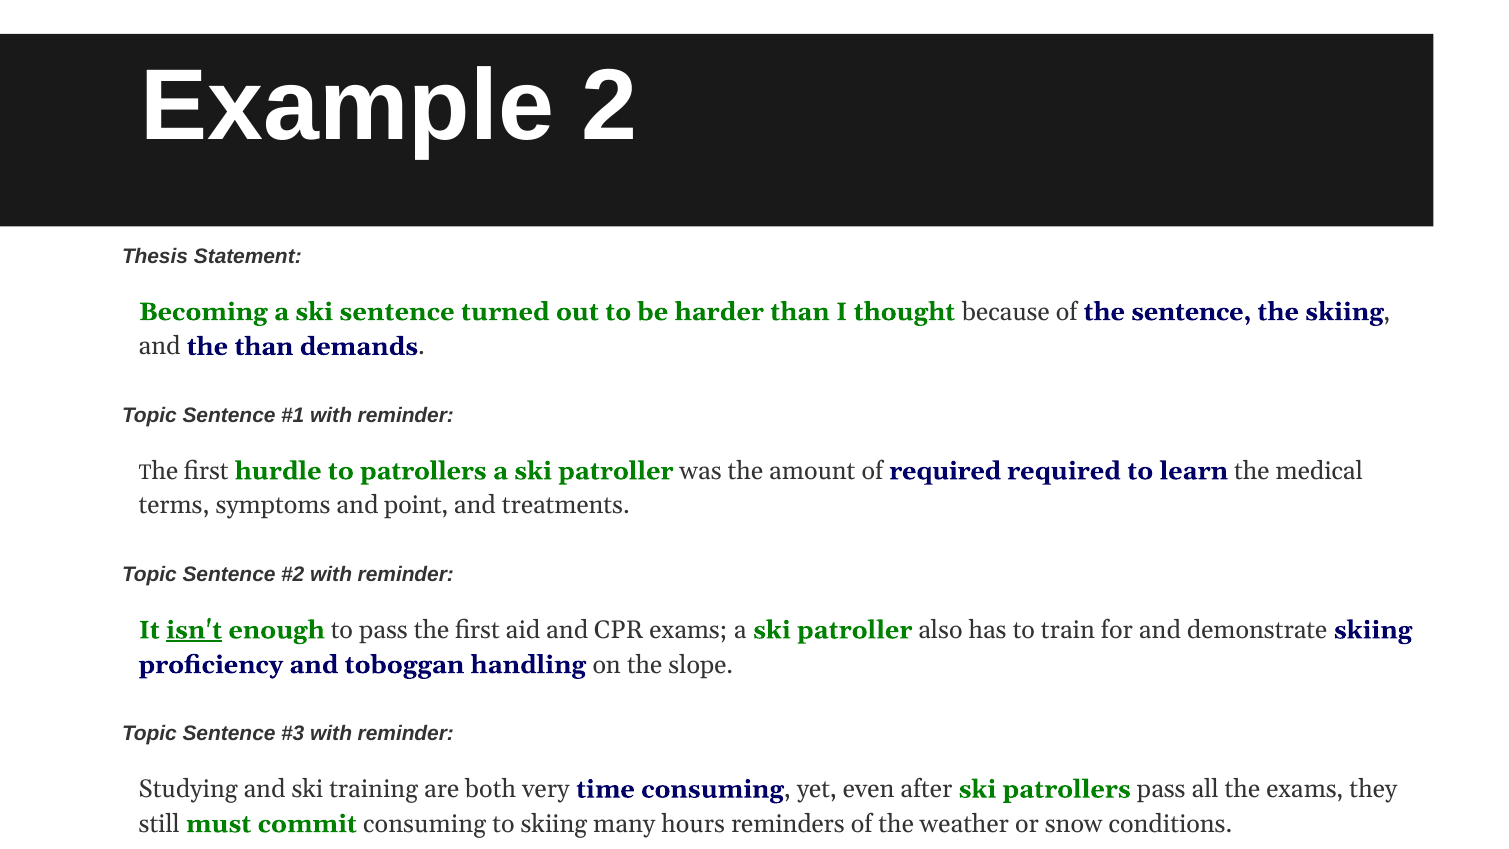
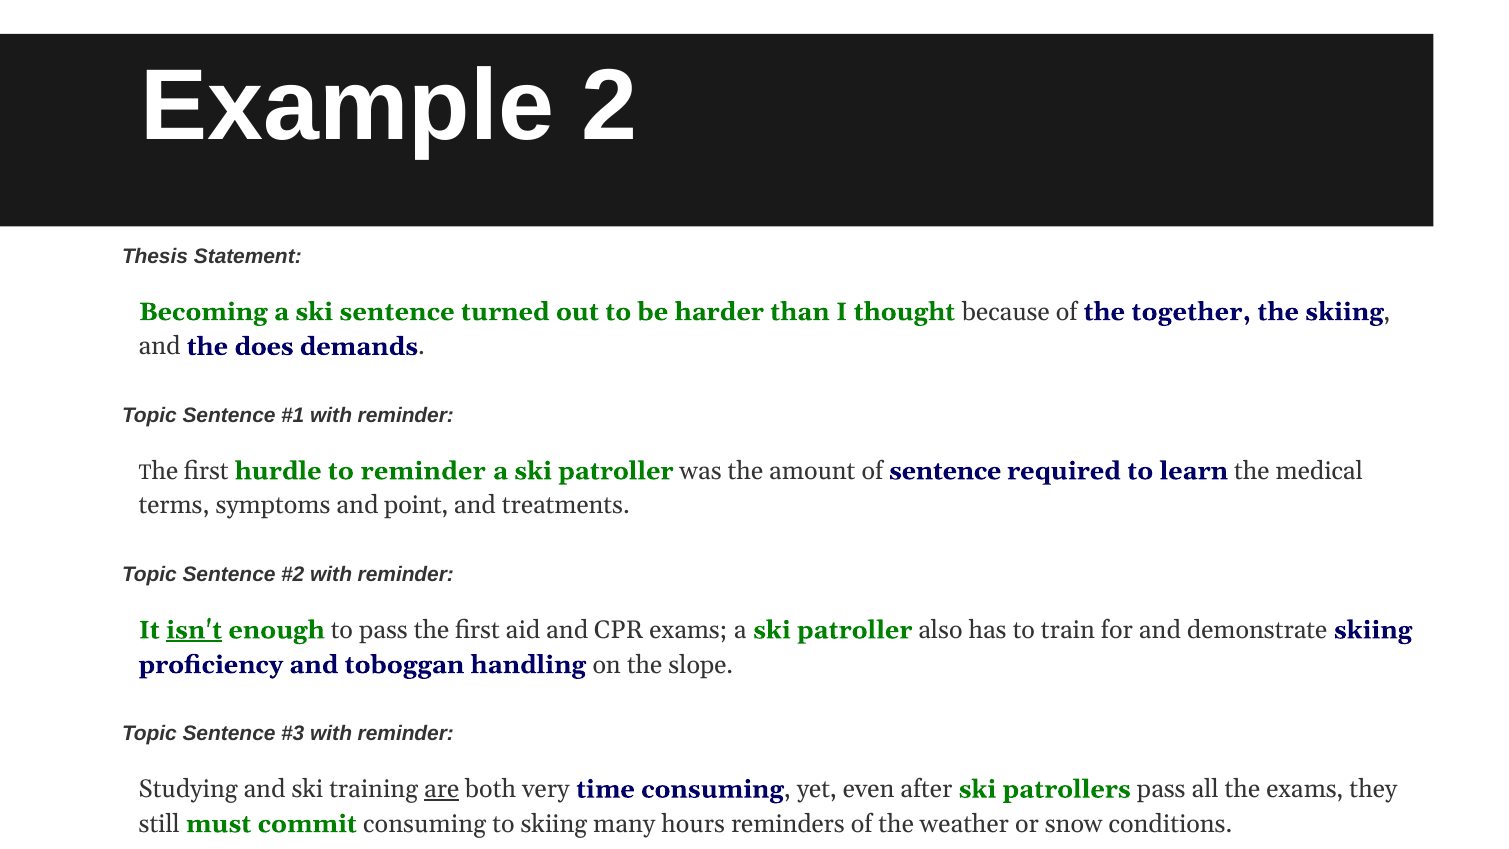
the sentence: sentence -> together (1191, 312)
the than: than -> does (264, 347)
to patrollers: patrollers -> reminder (423, 471)
of required: required -> sentence (945, 471)
are underline: none -> present (442, 789)
